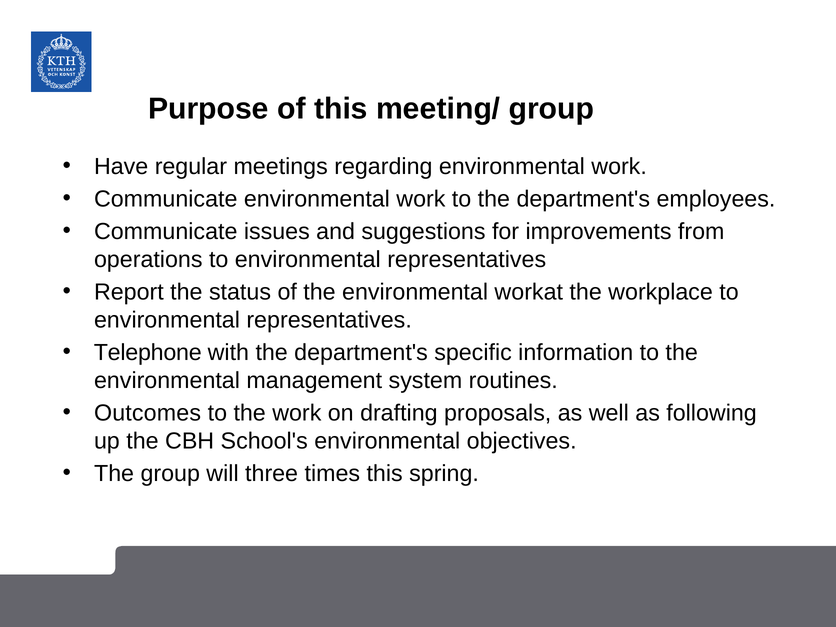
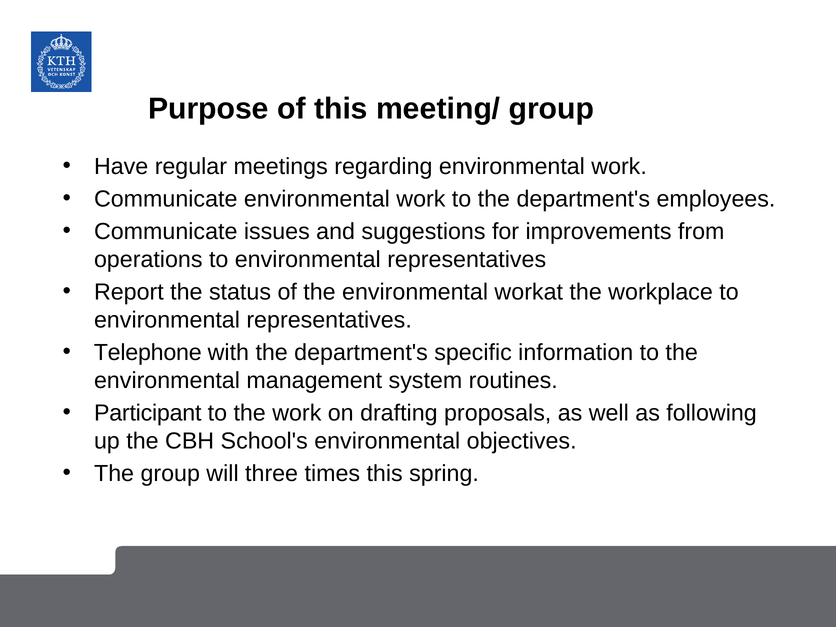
Outcomes: Outcomes -> Participant (148, 413)
